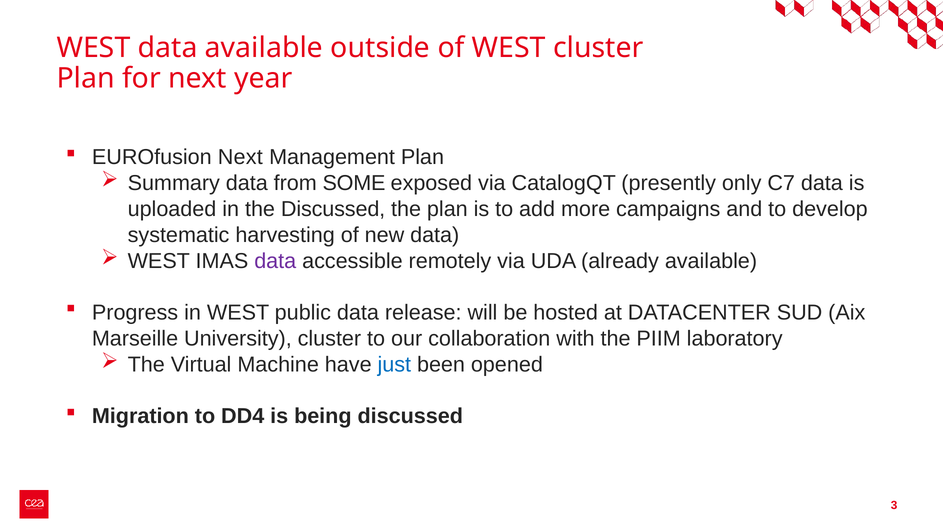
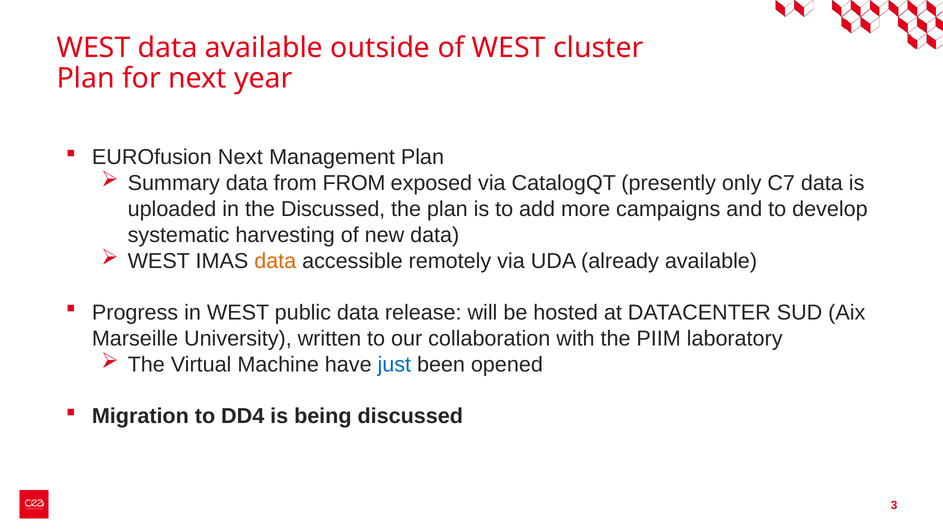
from SOME: SOME -> FROM (354, 183)
data colour: purple -> orange (275, 261)
University cluster: cluster -> written (329, 339)
